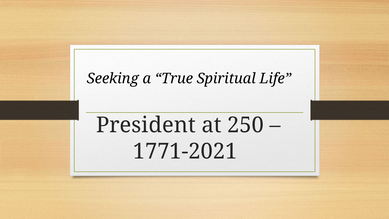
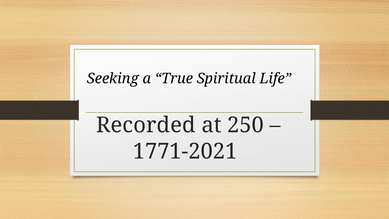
President: President -> Recorded (146, 125)
